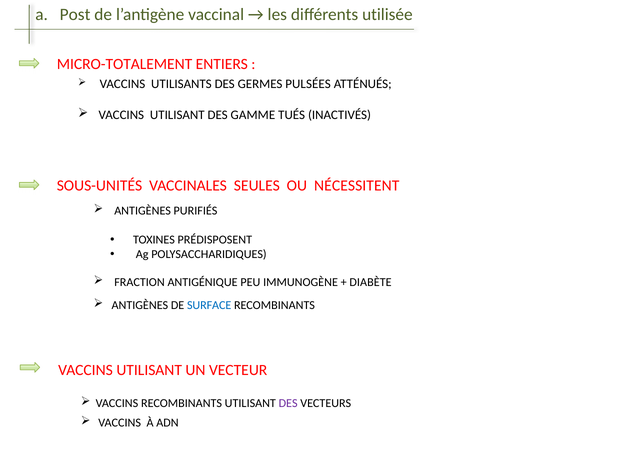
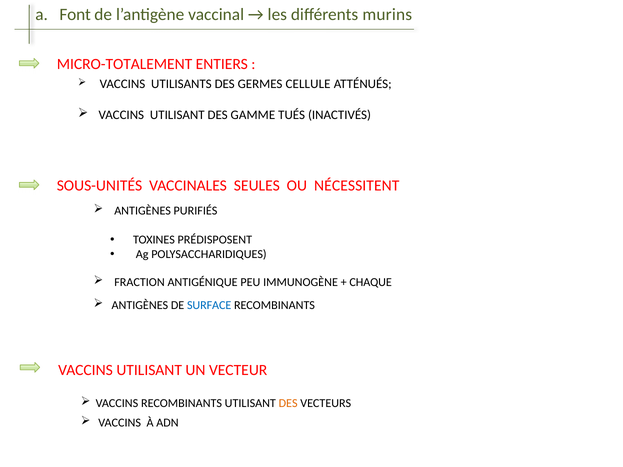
Post: Post -> Font (75, 15)
utilisée: utilisée -> murins (387, 15)
PULSÉES: PULSÉES -> CELLULE (308, 84)
DIABÈTE: DIABÈTE -> CHAQUE (371, 282)
DES colour: purple -> orange (288, 403)
